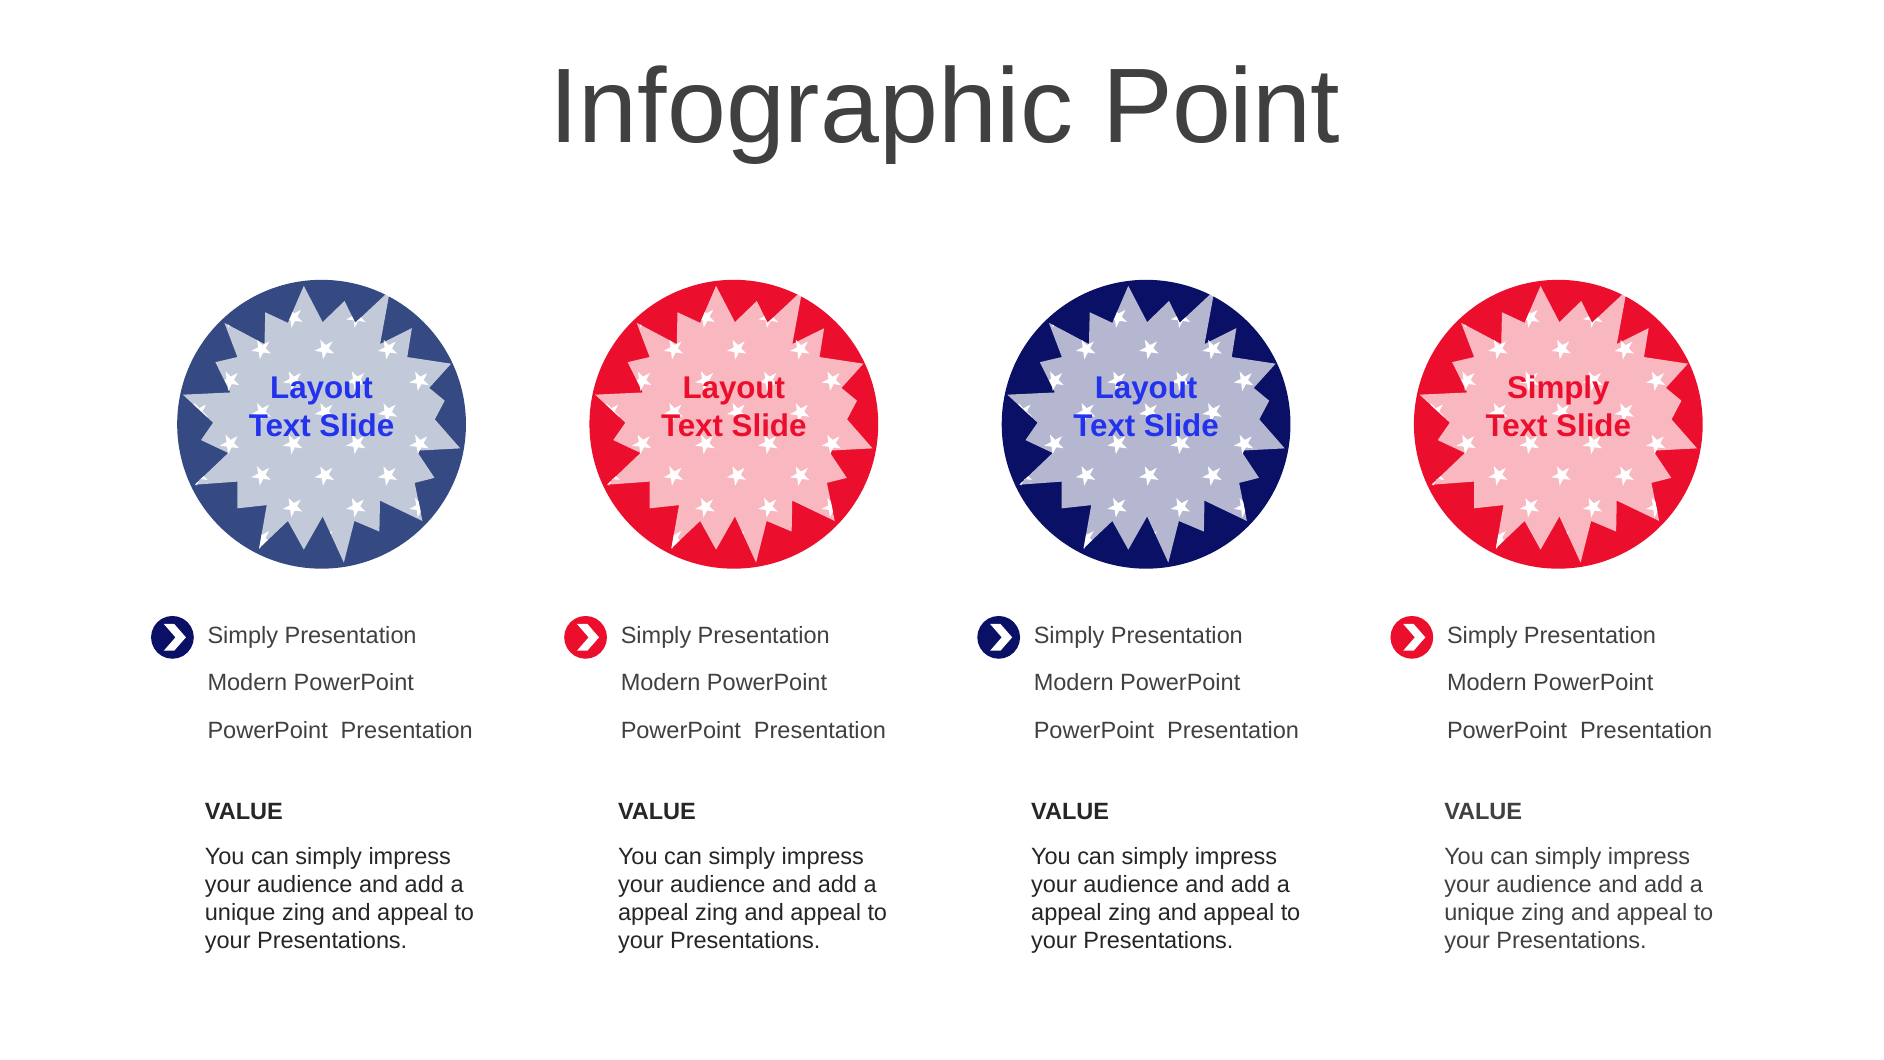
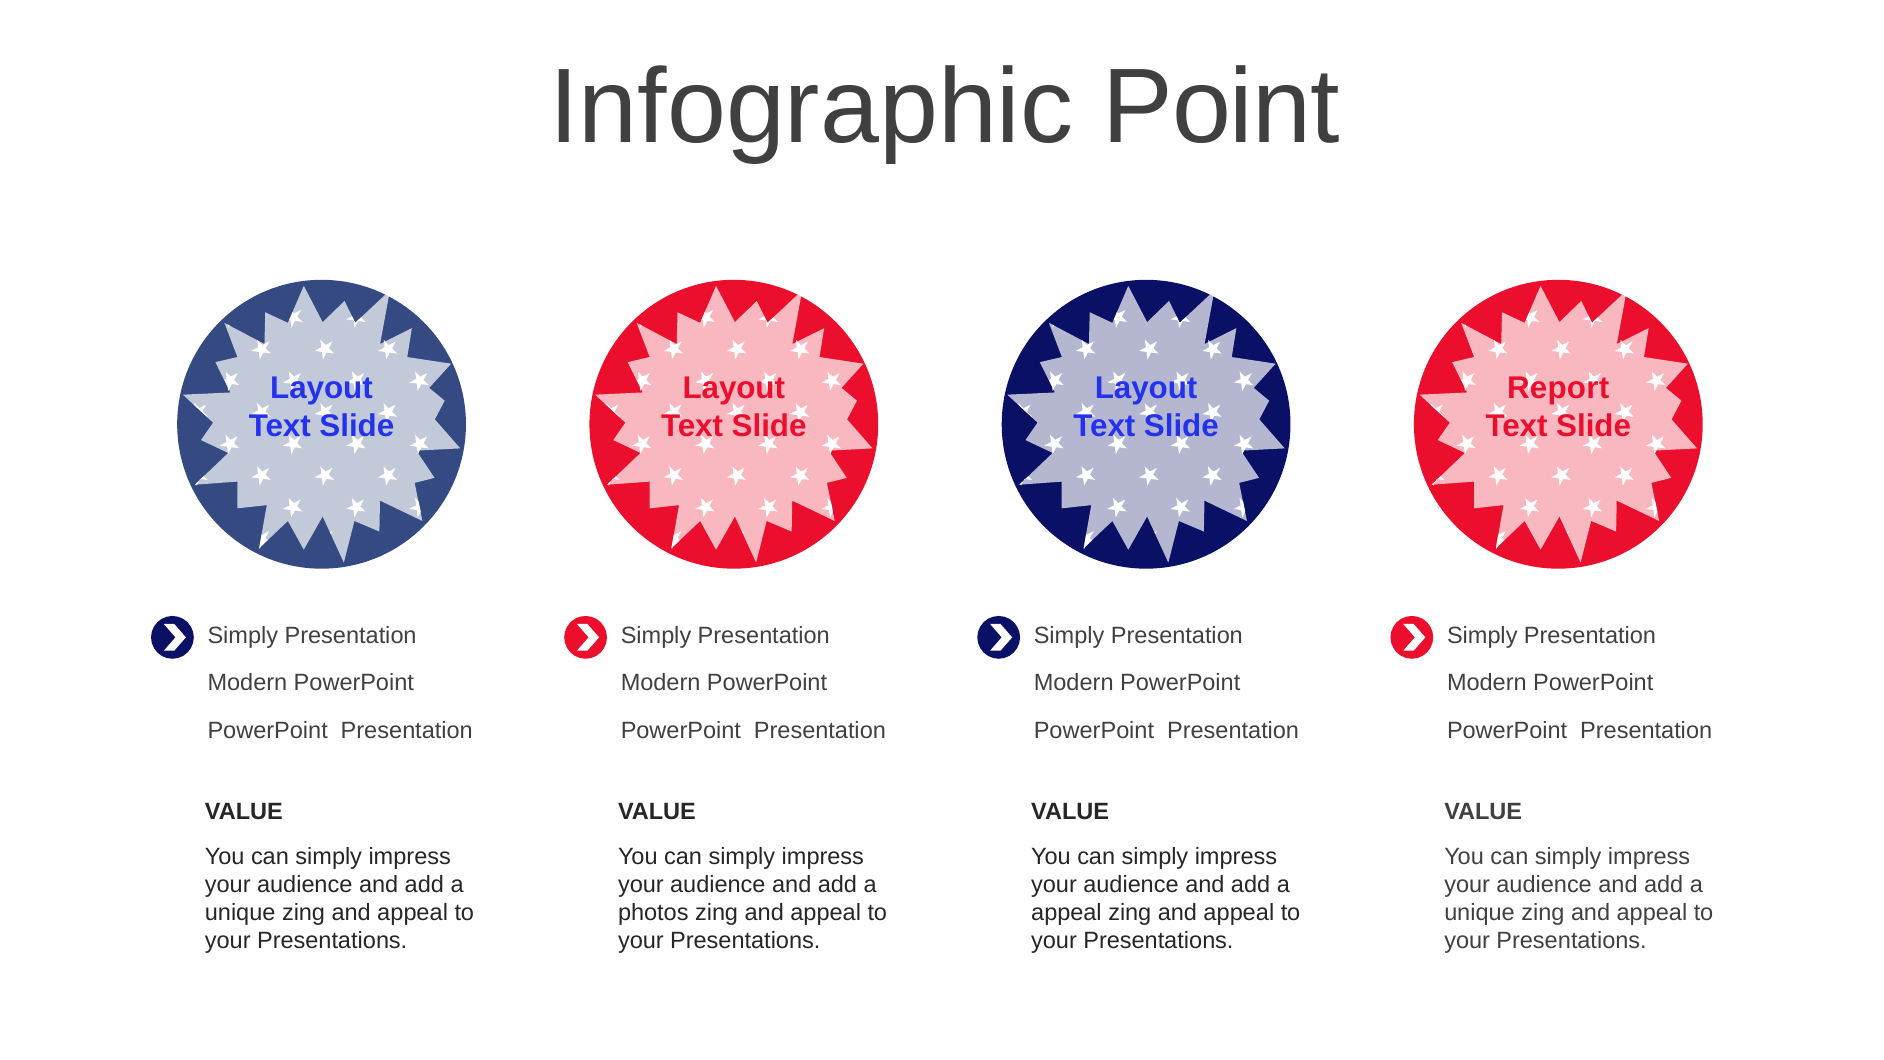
Simply: Simply -> Report (1558, 388)
appeal: appeal -> photos (653, 913)
